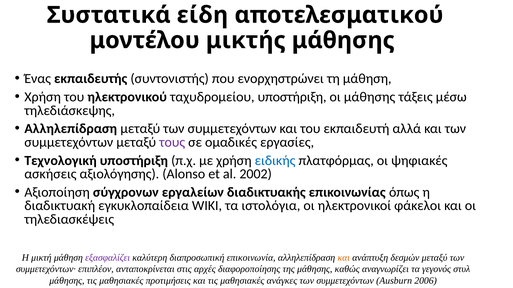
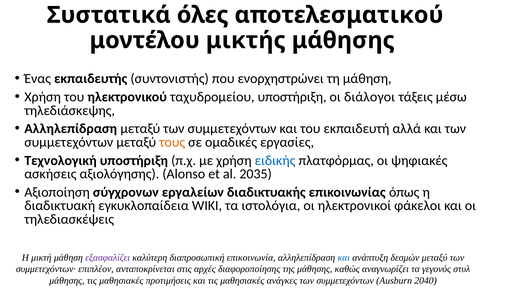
είδη: είδη -> όλες (203, 15)
οι μάθησης: μάθησης -> διάλογοι (370, 97)
τους colour: purple -> orange (172, 142)
2002: 2002 -> 2035 (256, 174)
και colour: orange -> blue (344, 258)
2006: 2006 -> 2040 (426, 281)
